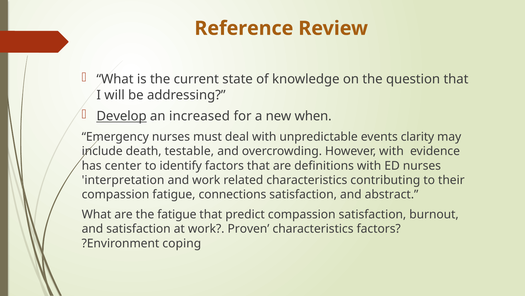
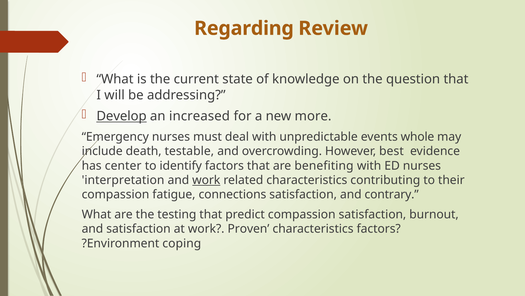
Reference: Reference -> Regarding (244, 28)
when: when -> more (313, 116)
clarity: clarity -> whole (417, 136)
However with: with -> best (391, 151)
definitions: definitions -> benefiting (324, 165)
work underline: none -> present (206, 180)
abstract: abstract -> contrary (392, 194)
the fatigue: fatigue -> testing (177, 214)
